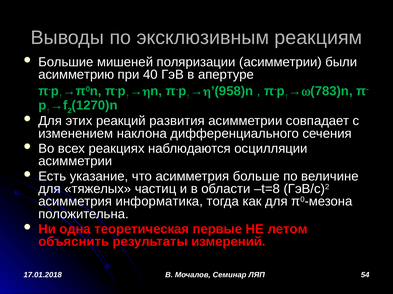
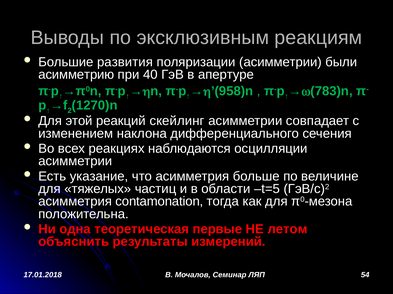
мишеней: мишеней -> развития (125, 62)
этих: этих -> этой (79, 121)
развития: развития -> скейлинг (177, 121)
t=8: t=8 -> t=5 (267, 189)
информатика: информатика -> contamonation (159, 202)
